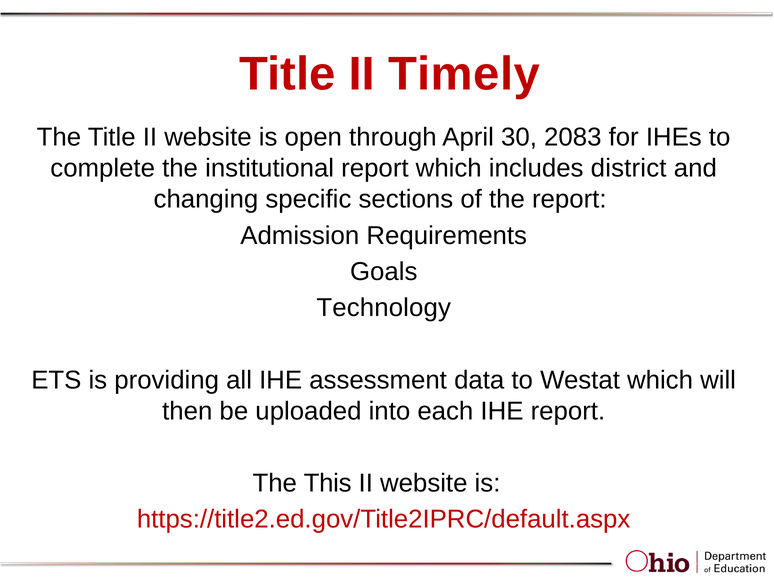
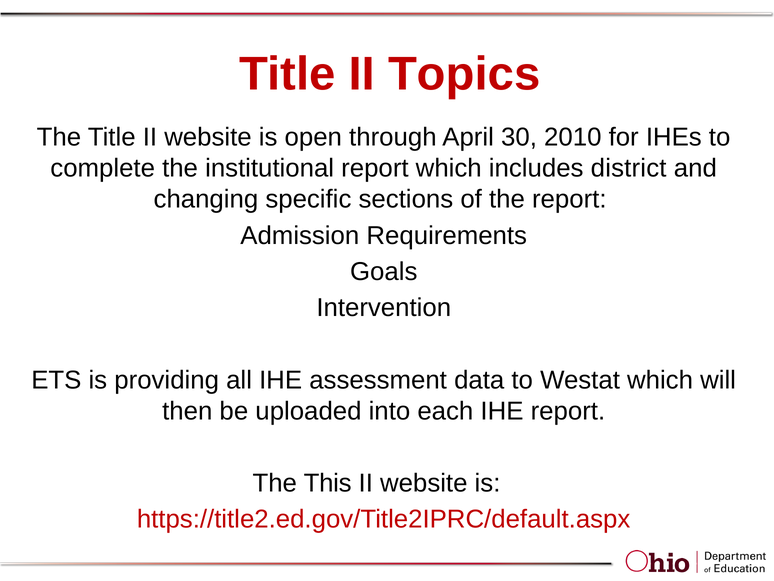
Timely: Timely -> Topics (464, 74)
2083: 2083 -> 2010 (573, 137)
Technology: Technology -> Intervention (384, 308)
